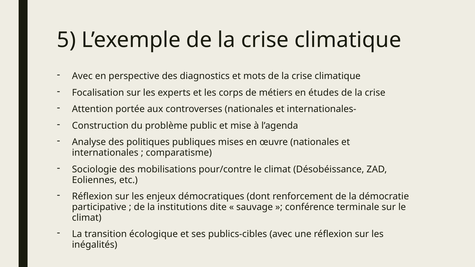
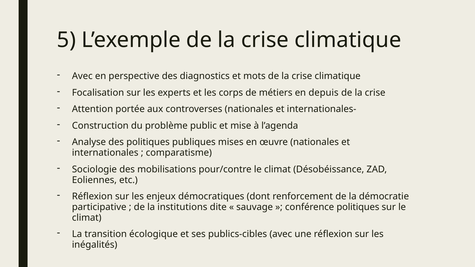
études: études -> depuis (324, 93)
conférence terminale: terminale -> politiques (358, 207)
